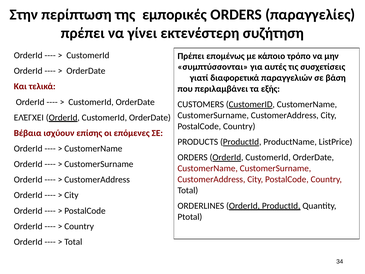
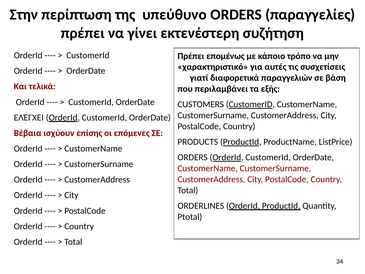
εμπορικές: εμπορικές -> υπεύθυνο (175, 15)
συμπτύσσονται: συμπτύσσονται -> χαρακτηριστικό (213, 67)
